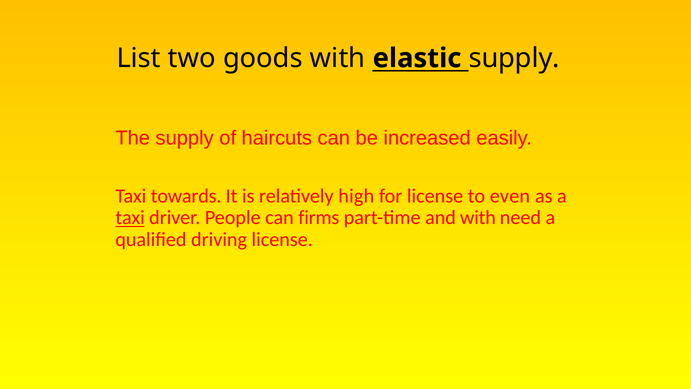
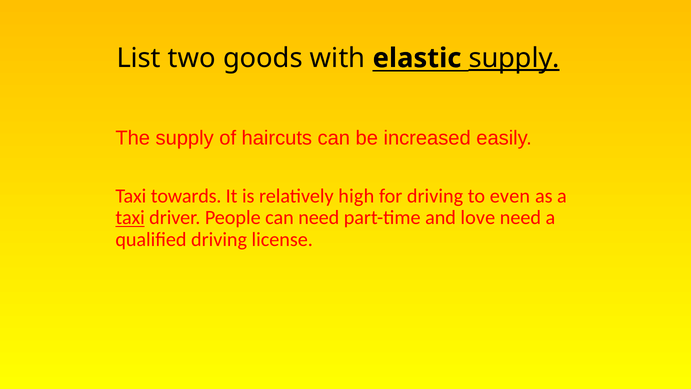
supply underline: none -> present (514, 58)
for license: license -> driving (435, 196)
can firms: firms -> need (319, 218)
and with: with -> love (478, 218)
